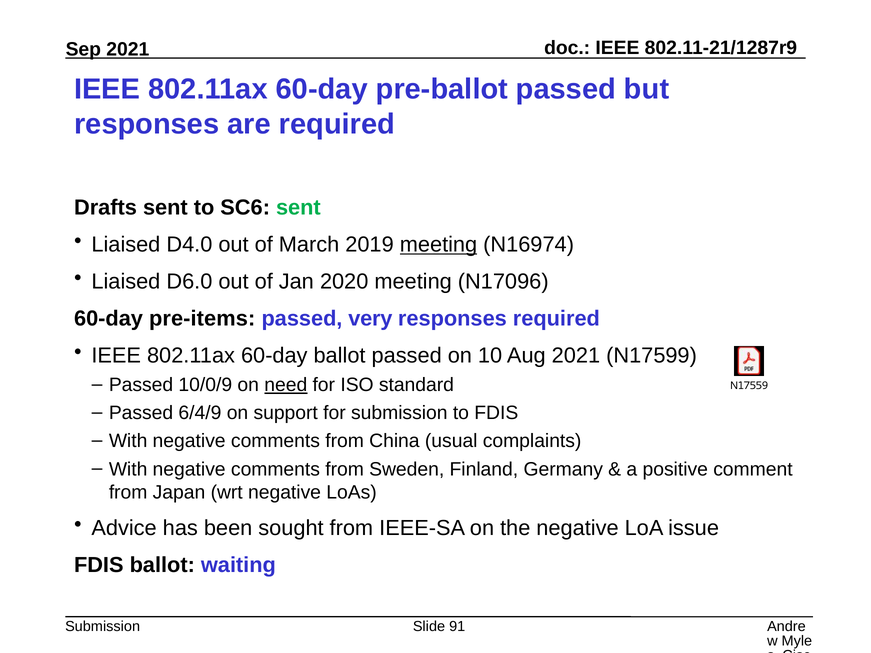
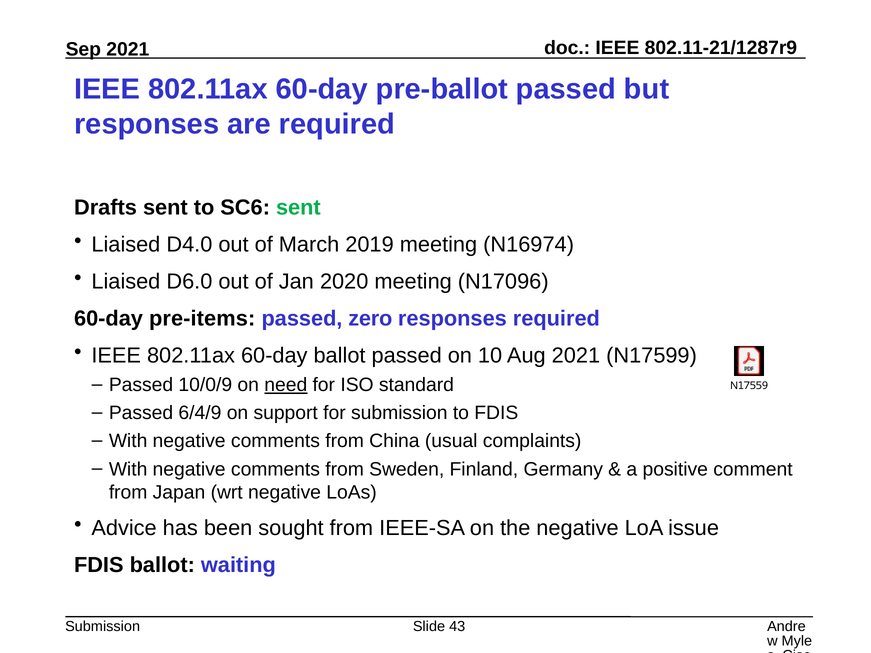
meeting underline: present -> none (438, 245)
very: very -> zero (370, 319)
91: 91 -> 43 (457, 627)
